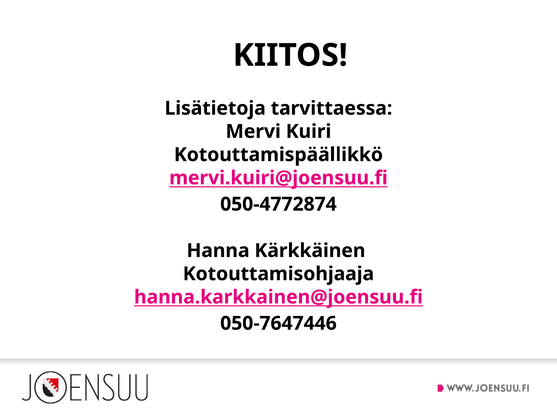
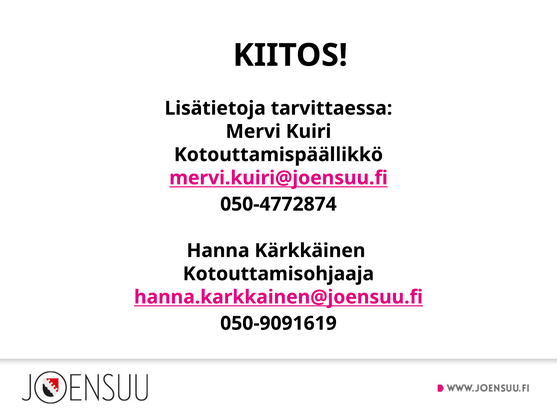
050-7647446: 050-7647446 -> 050-9091619 (278, 323)
